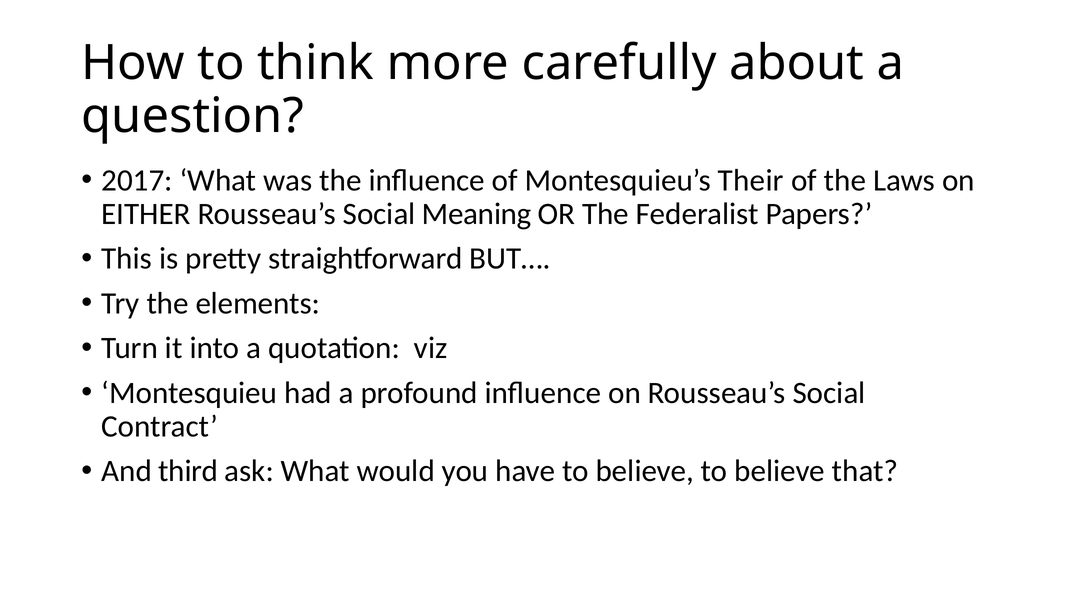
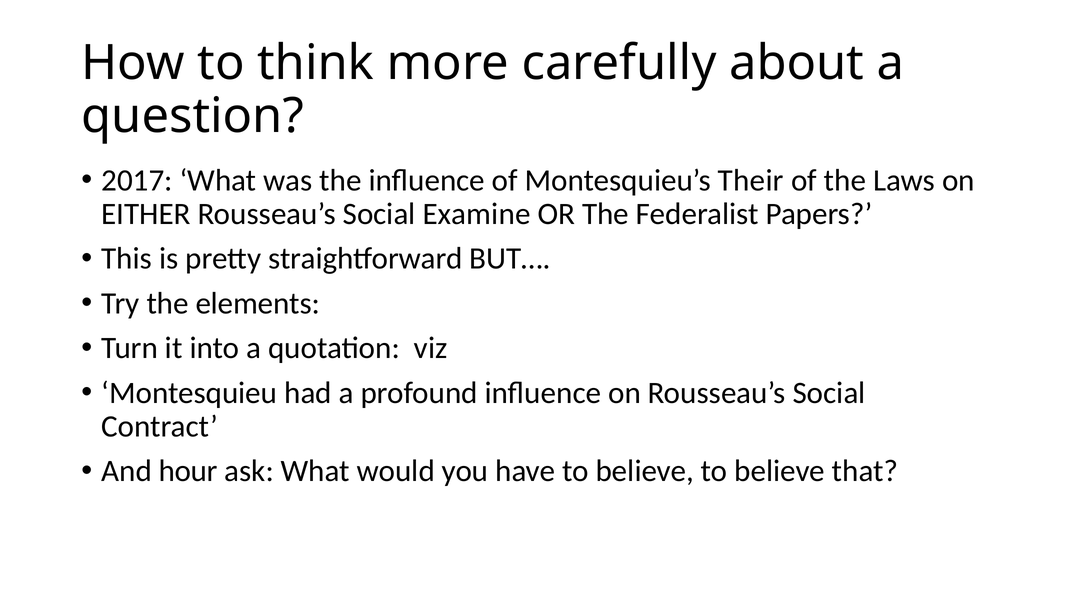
Meaning: Meaning -> Examine (477, 214)
third: third -> hour (188, 471)
